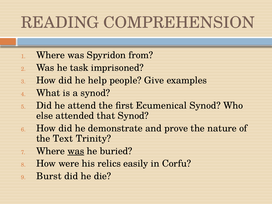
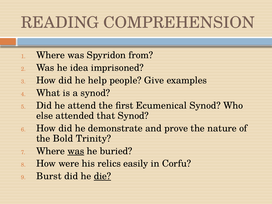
task: task -> idea (79, 68)
Text: Text -> Bold (63, 139)
die underline: none -> present (102, 176)
